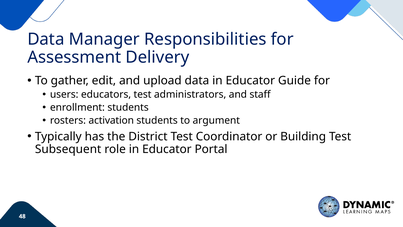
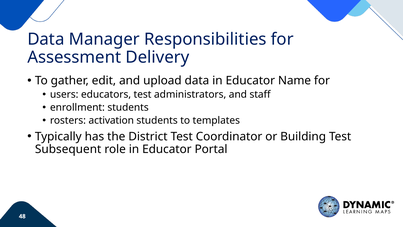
Guide: Guide -> Name (295, 80)
argument: argument -> templates (216, 120)
